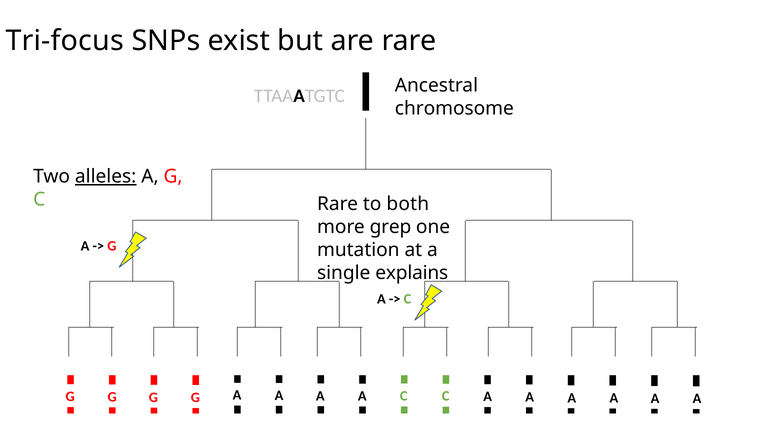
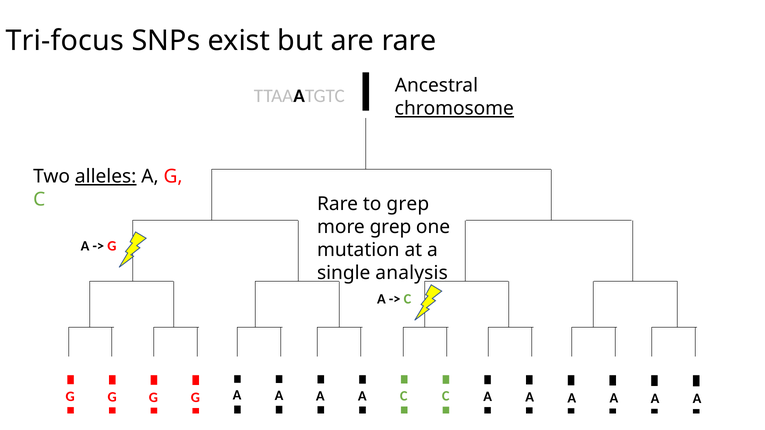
chromosome underline: none -> present (454, 109)
to both: both -> grep (408, 204)
explains: explains -> analysis (412, 273)
